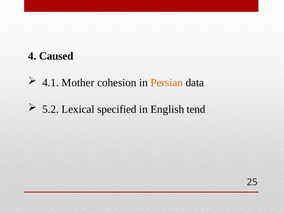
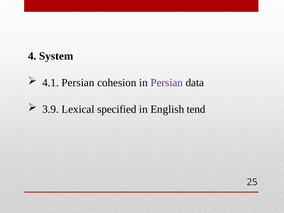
Caused: Caused -> System (56, 56)
4.1 Mother: Mother -> Persian (78, 83)
Persian colour: orange -> purple (167, 83)
5.2: 5.2 -> 3.9 (51, 109)
